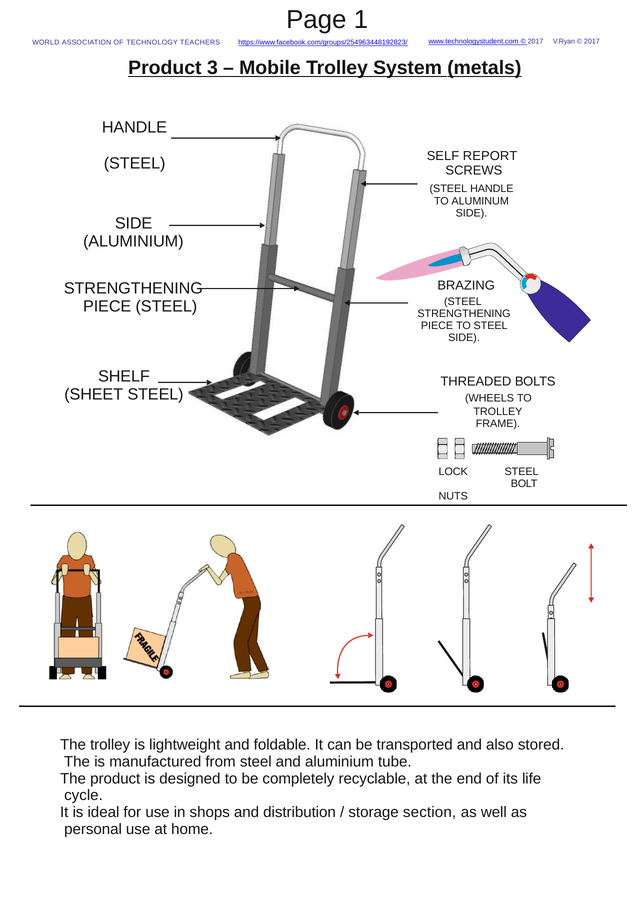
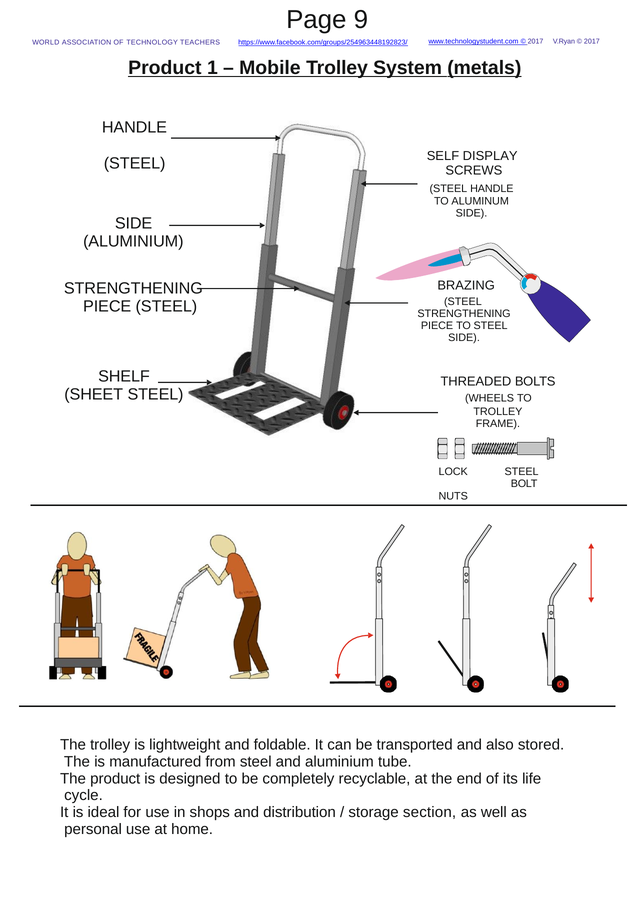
1: 1 -> 9 (361, 20)
3: 3 -> 1 (212, 68)
REPORT: REPORT -> DISPLAY (490, 156)
